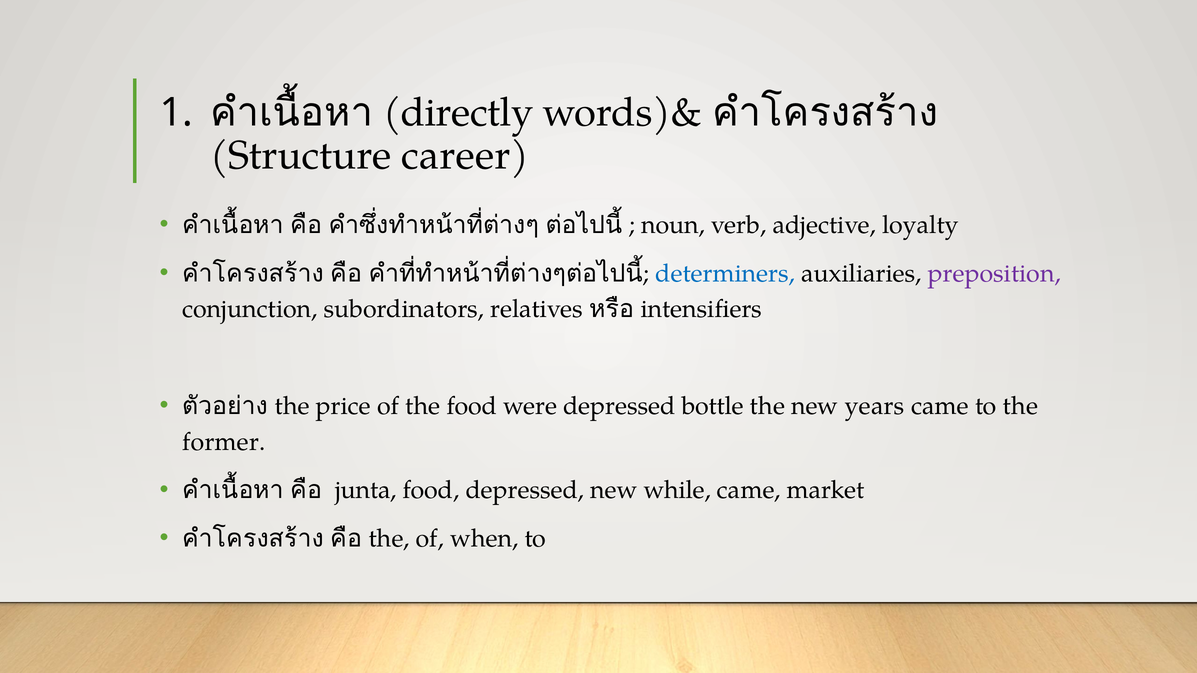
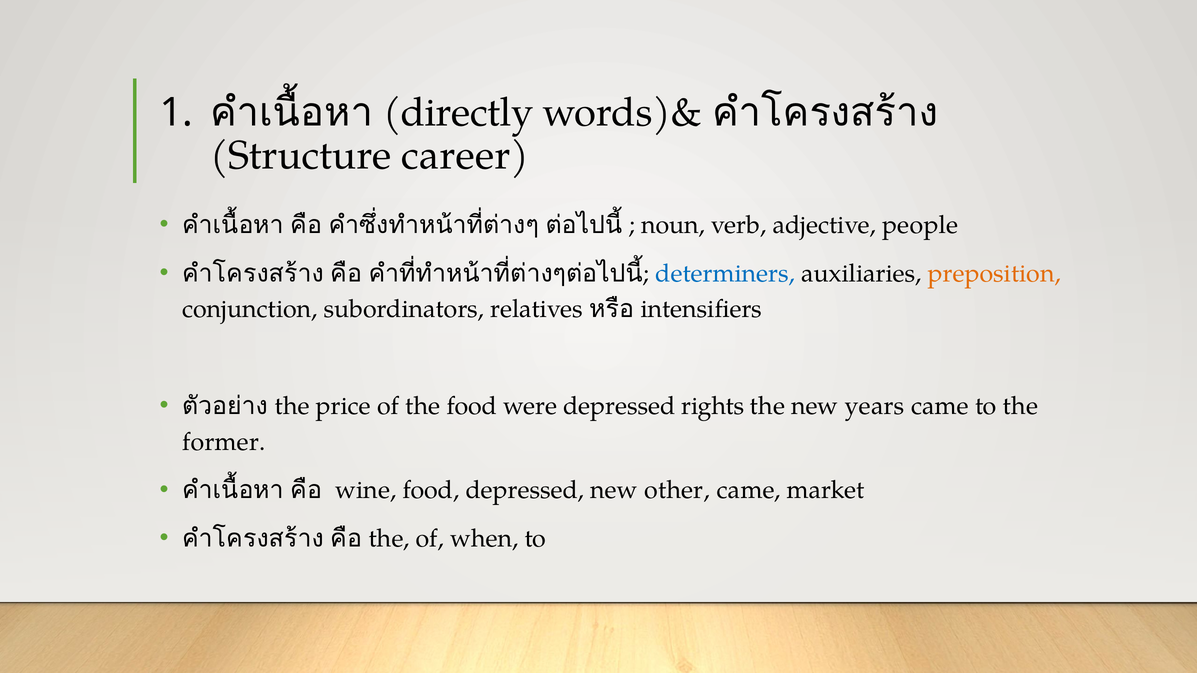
loyalty: loyalty -> people (920, 225)
preposition colour: purple -> orange (994, 273)
bottle: bottle -> rights (713, 406)
junta: junta -> wine (366, 490)
while: while -> other (677, 490)
